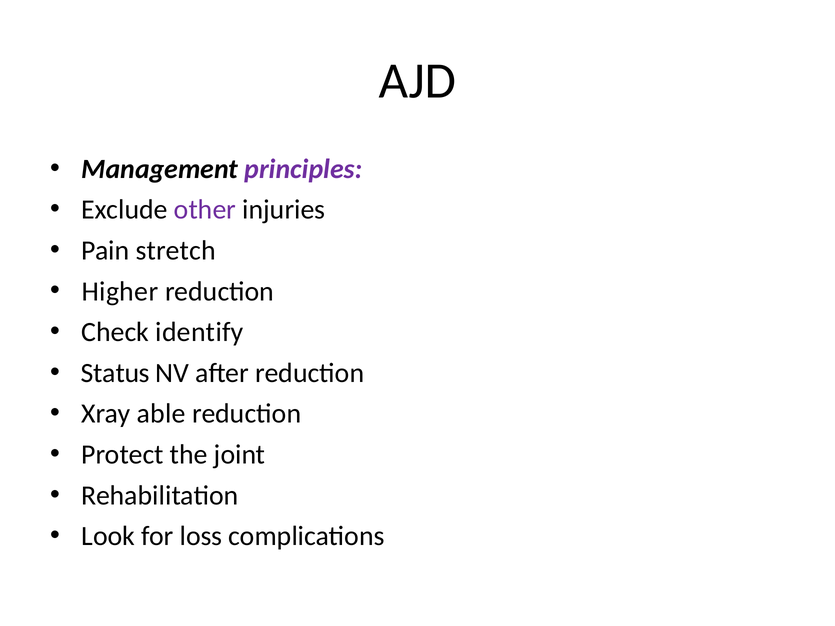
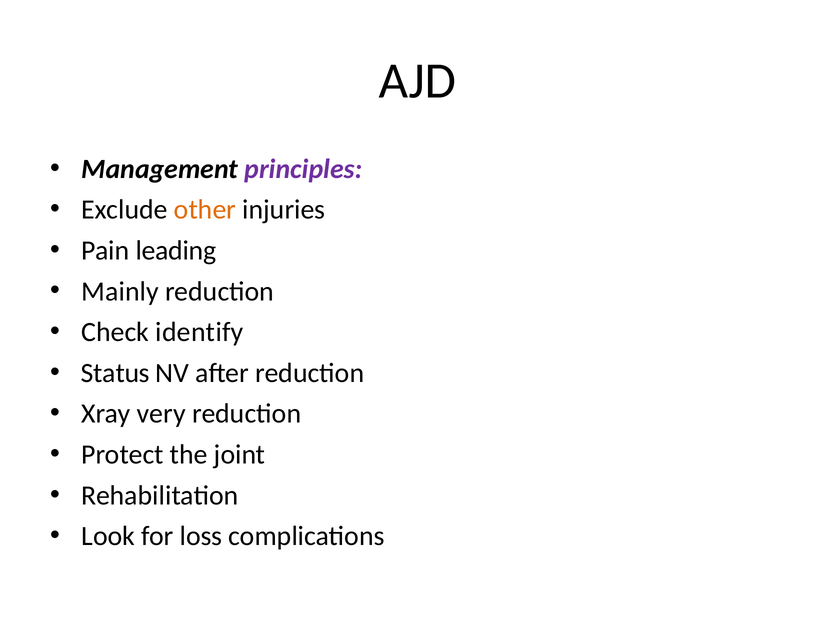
other colour: purple -> orange (205, 210)
stretch: stretch -> leading (176, 251)
Higher: Higher -> Mainly (120, 291)
able: able -> very (161, 414)
